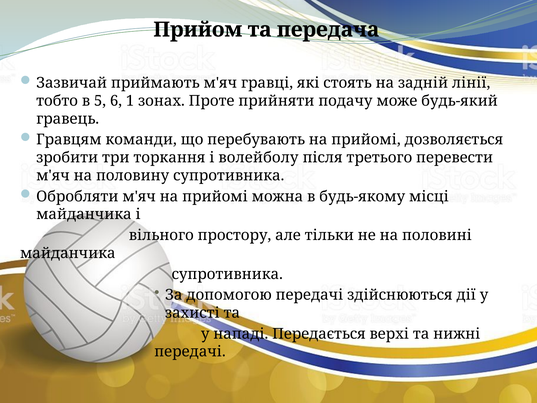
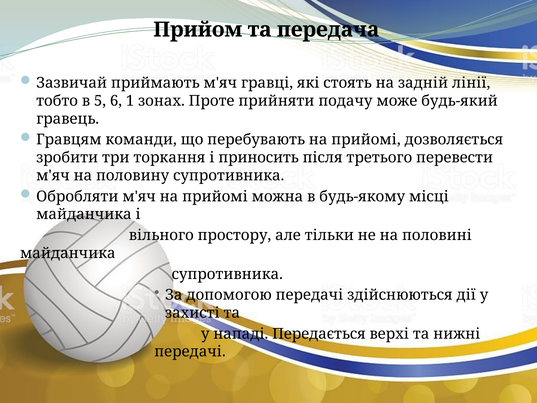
волейболу: волейболу -> приносить (259, 158)
